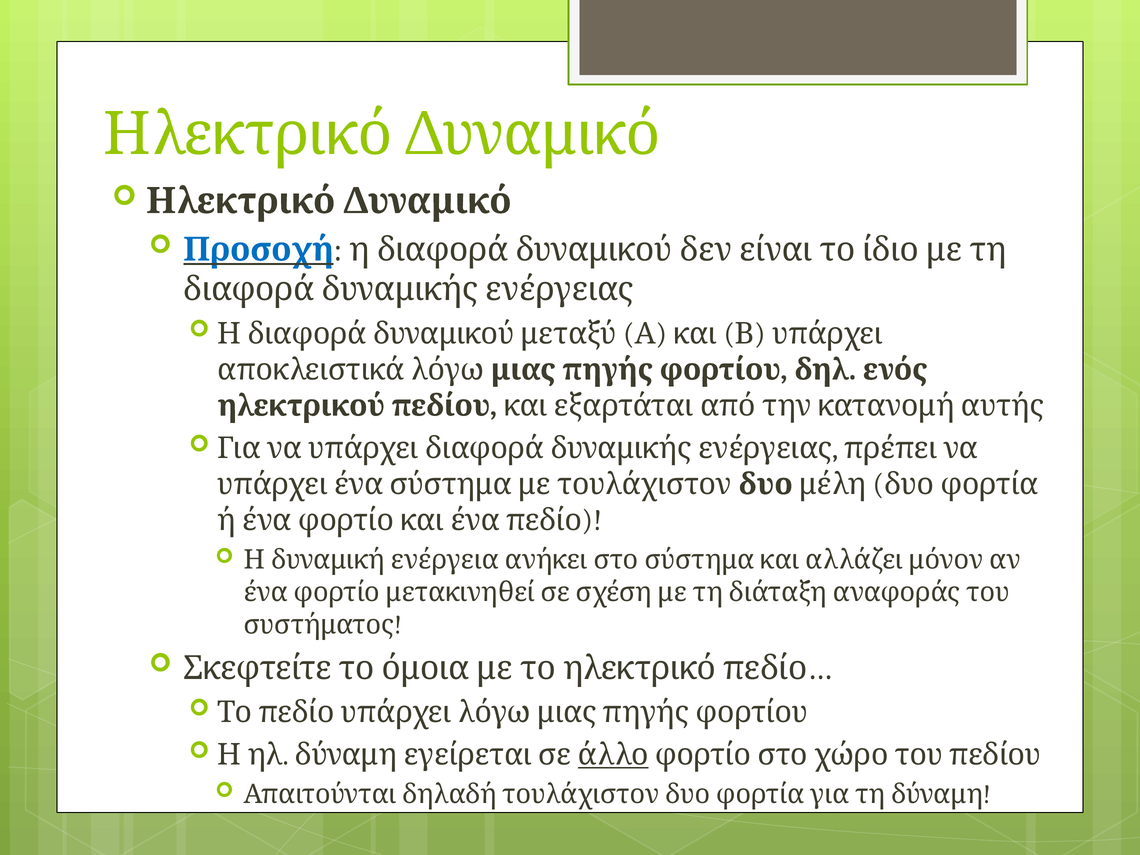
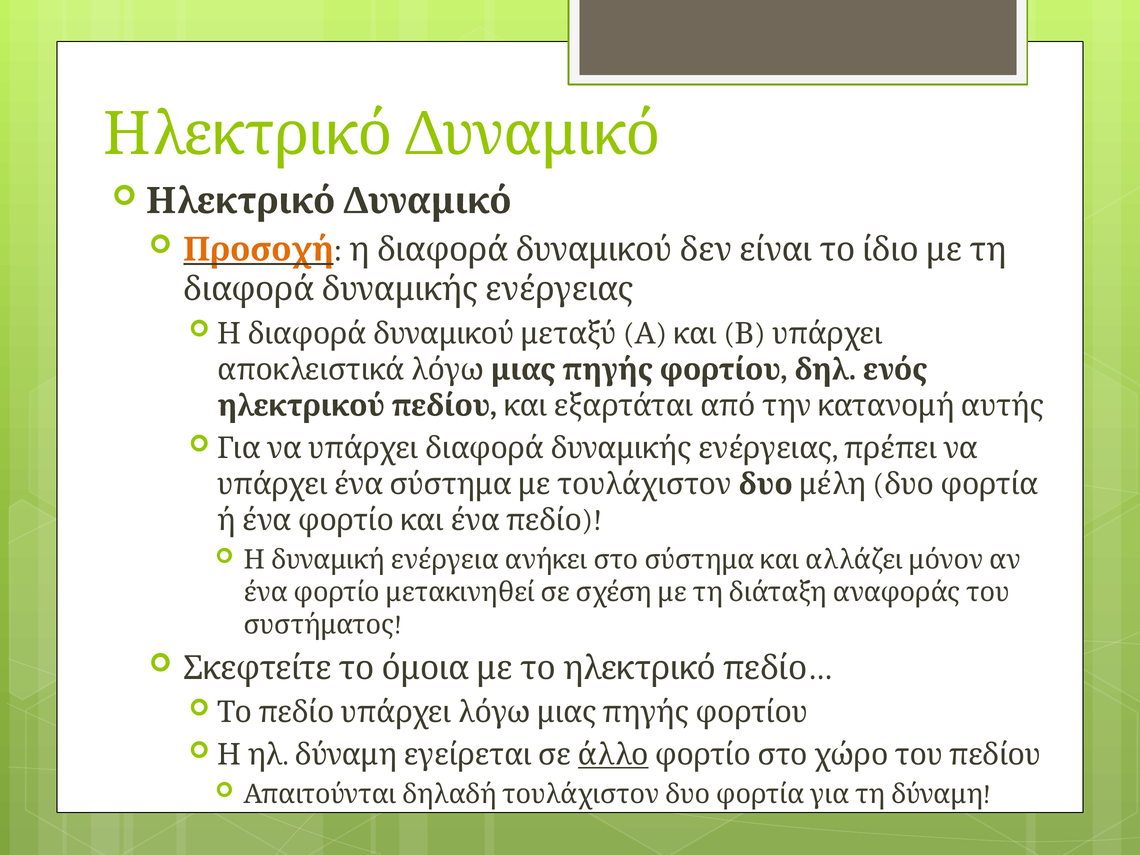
Προσοχή colour: blue -> orange (259, 250)
